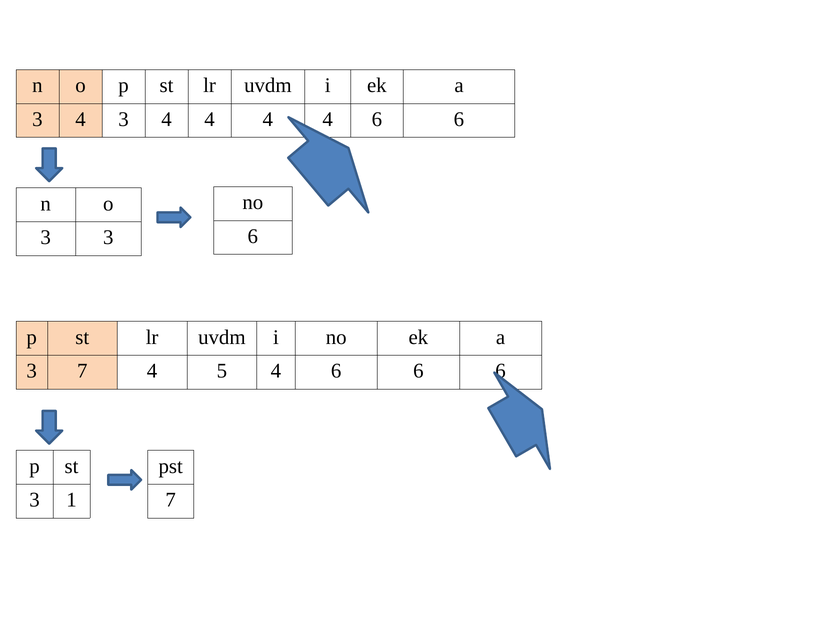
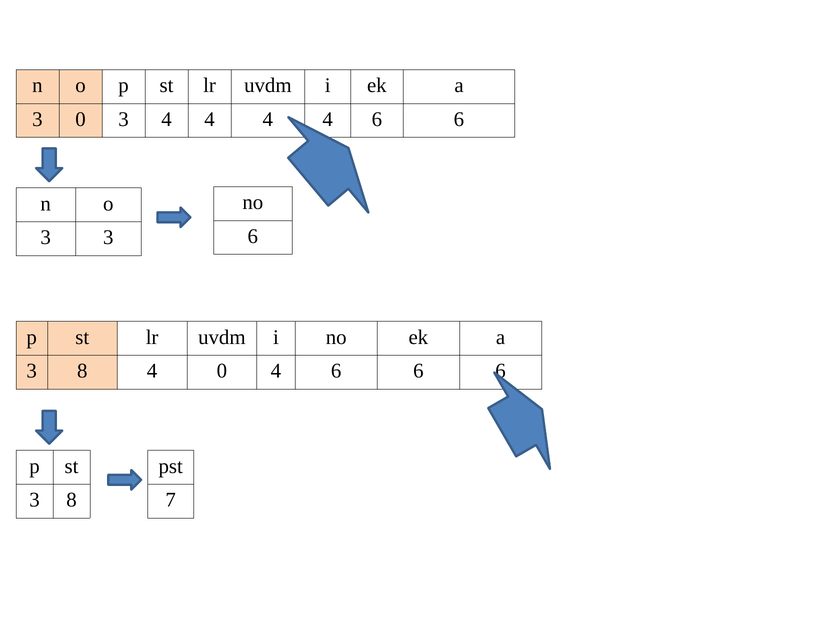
4: 4 -> 0 (80, 119)
7: 7 -> 8 (82, 371)
4 5: 5 -> 0 (222, 371)
1: 1 -> 8 (72, 500)
